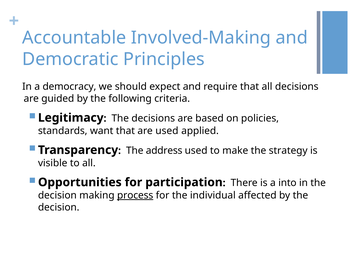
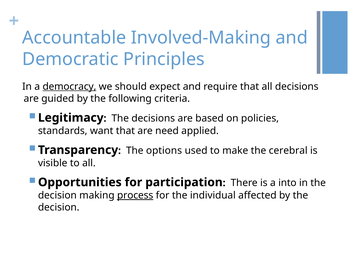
democracy underline: none -> present (69, 87)
are used: used -> need (167, 131)
address: address -> options (164, 151)
strategy: strategy -> cerebral (288, 151)
